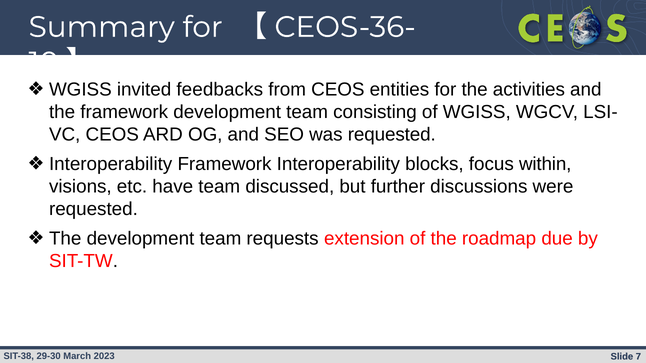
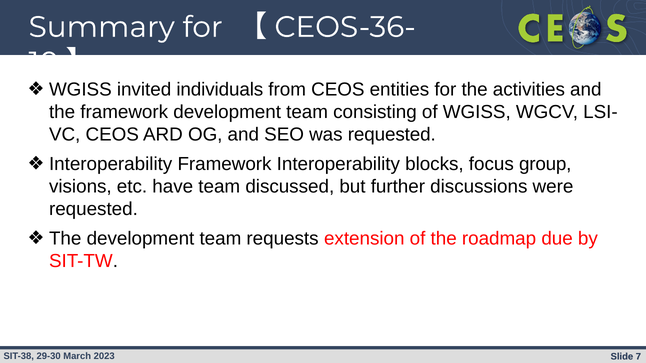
feedbacks: feedbacks -> individuals (220, 90)
within: within -> group (545, 164)
